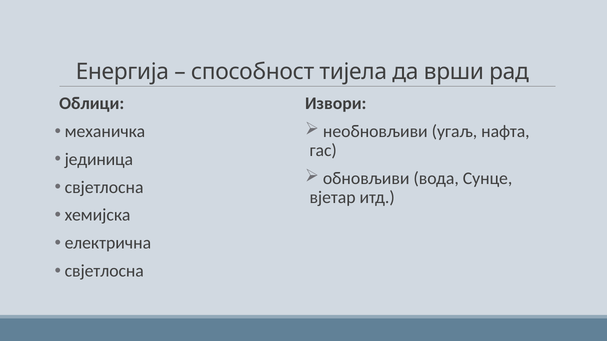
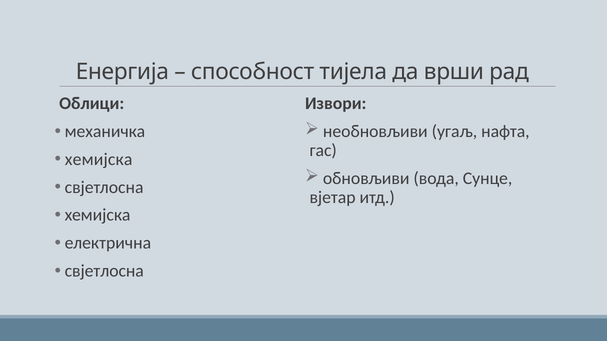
јединица: јединица -> хемијска (99, 159)
